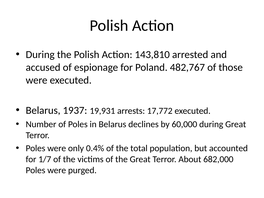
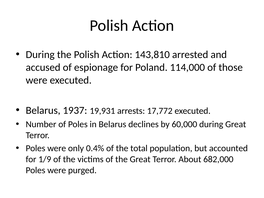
482,767: 482,767 -> 114,000 (187, 67)
1/7: 1/7 -> 1/9 (45, 159)
